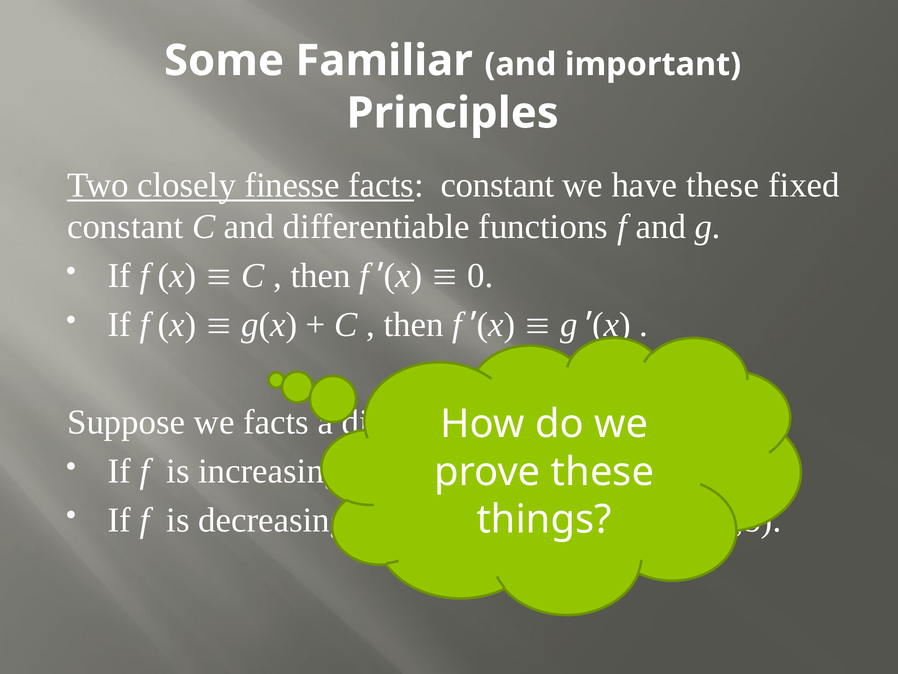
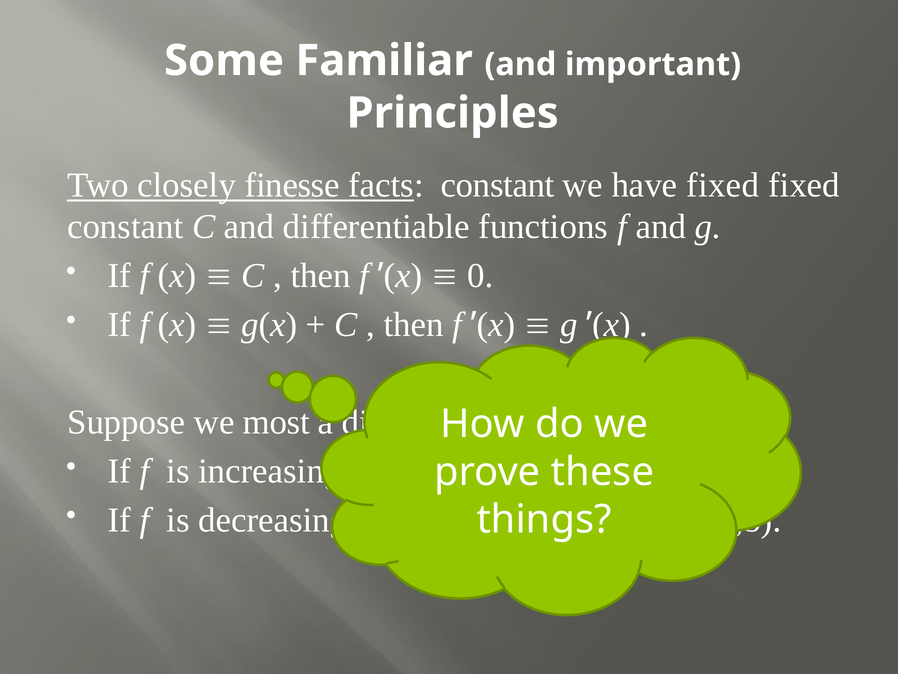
have these: these -> fixed (723, 185)
we facts: facts -> most (276, 422)
